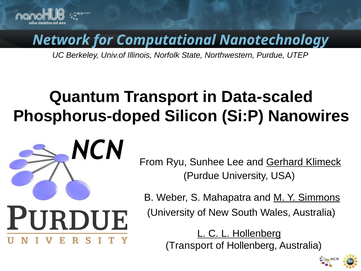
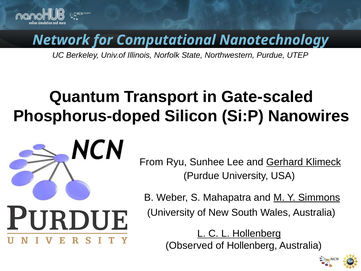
Data-scaled: Data-scaled -> Gate-scaled (267, 97)
Transport: Transport -> Observed (189, 245)
